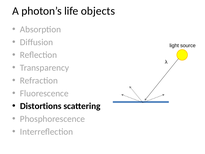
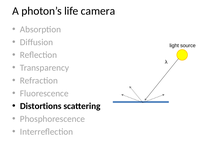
objects: objects -> camera (98, 11)
